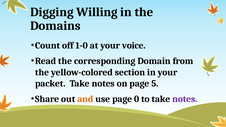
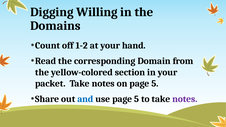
1-0: 1-0 -> 1-2 (82, 46)
voice: voice -> hand (134, 46)
and colour: orange -> blue (85, 99)
use page 0: 0 -> 5 (137, 99)
